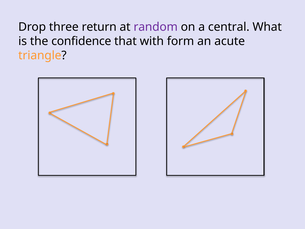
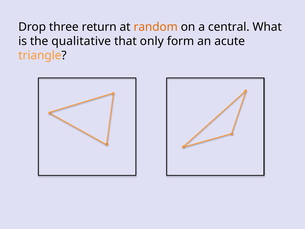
random colour: purple -> orange (156, 27)
confidence: confidence -> qualitative (81, 41)
with: with -> only (152, 41)
